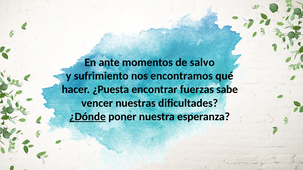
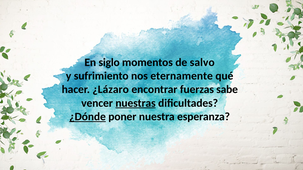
ante: ante -> siglo (109, 62)
encontramos: encontramos -> eternamente (182, 76)
¿Puesta: ¿Puesta -> ¿Lázaro (111, 90)
nuestras underline: none -> present (136, 103)
